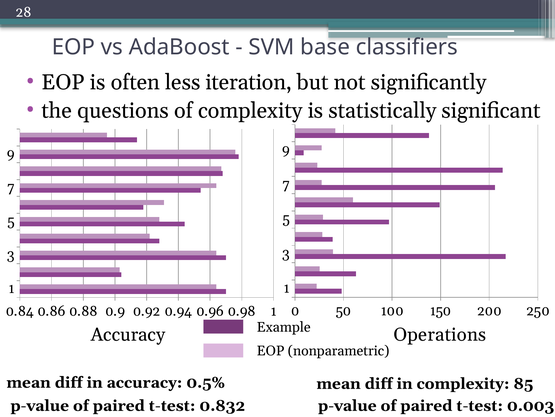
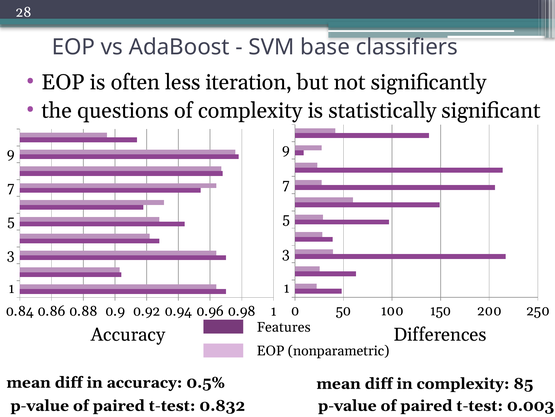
Example: Example -> Features (284, 326)
Operations: Operations -> Differences (440, 334)
